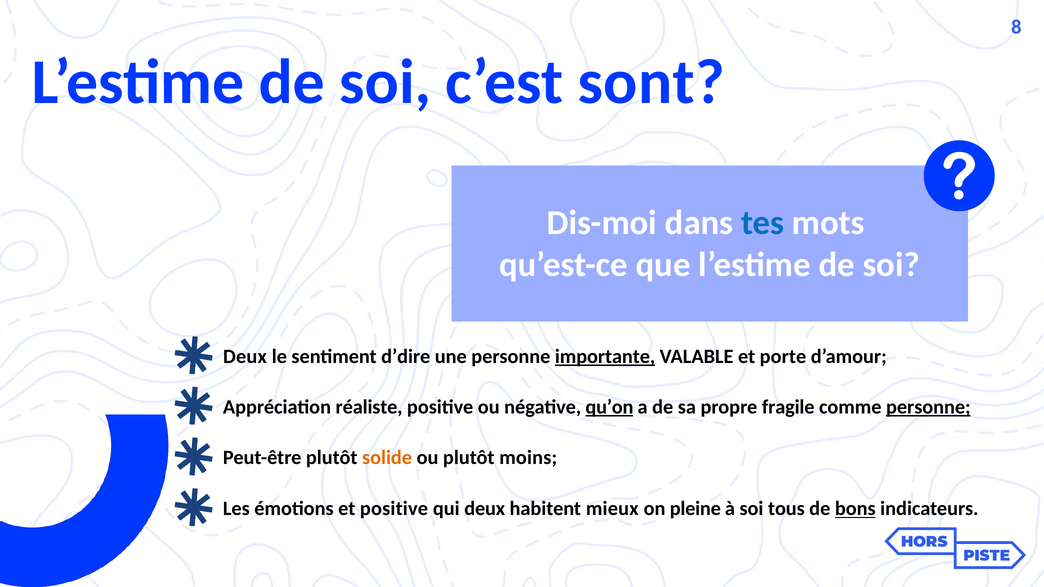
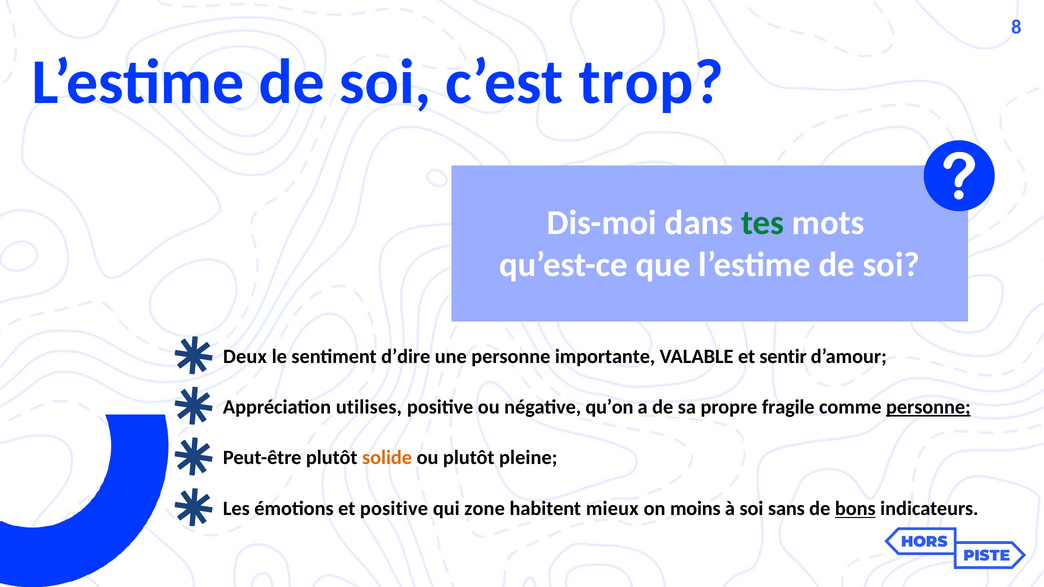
sont: sont -> trop (651, 82)
tes colour: blue -> green (763, 223)
importante underline: present -> none (605, 357)
porte: porte -> sentir (783, 357)
réaliste: réaliste -> utilises (369, 407)
qu’on underline: present -> none (609, 407)
moins: moins -> pleine (528, 458)
qui deux: deux -> zone (485, 509)
pleine: pleine -> moins (695, 509)
tous: tous -> sans (786, 509)
